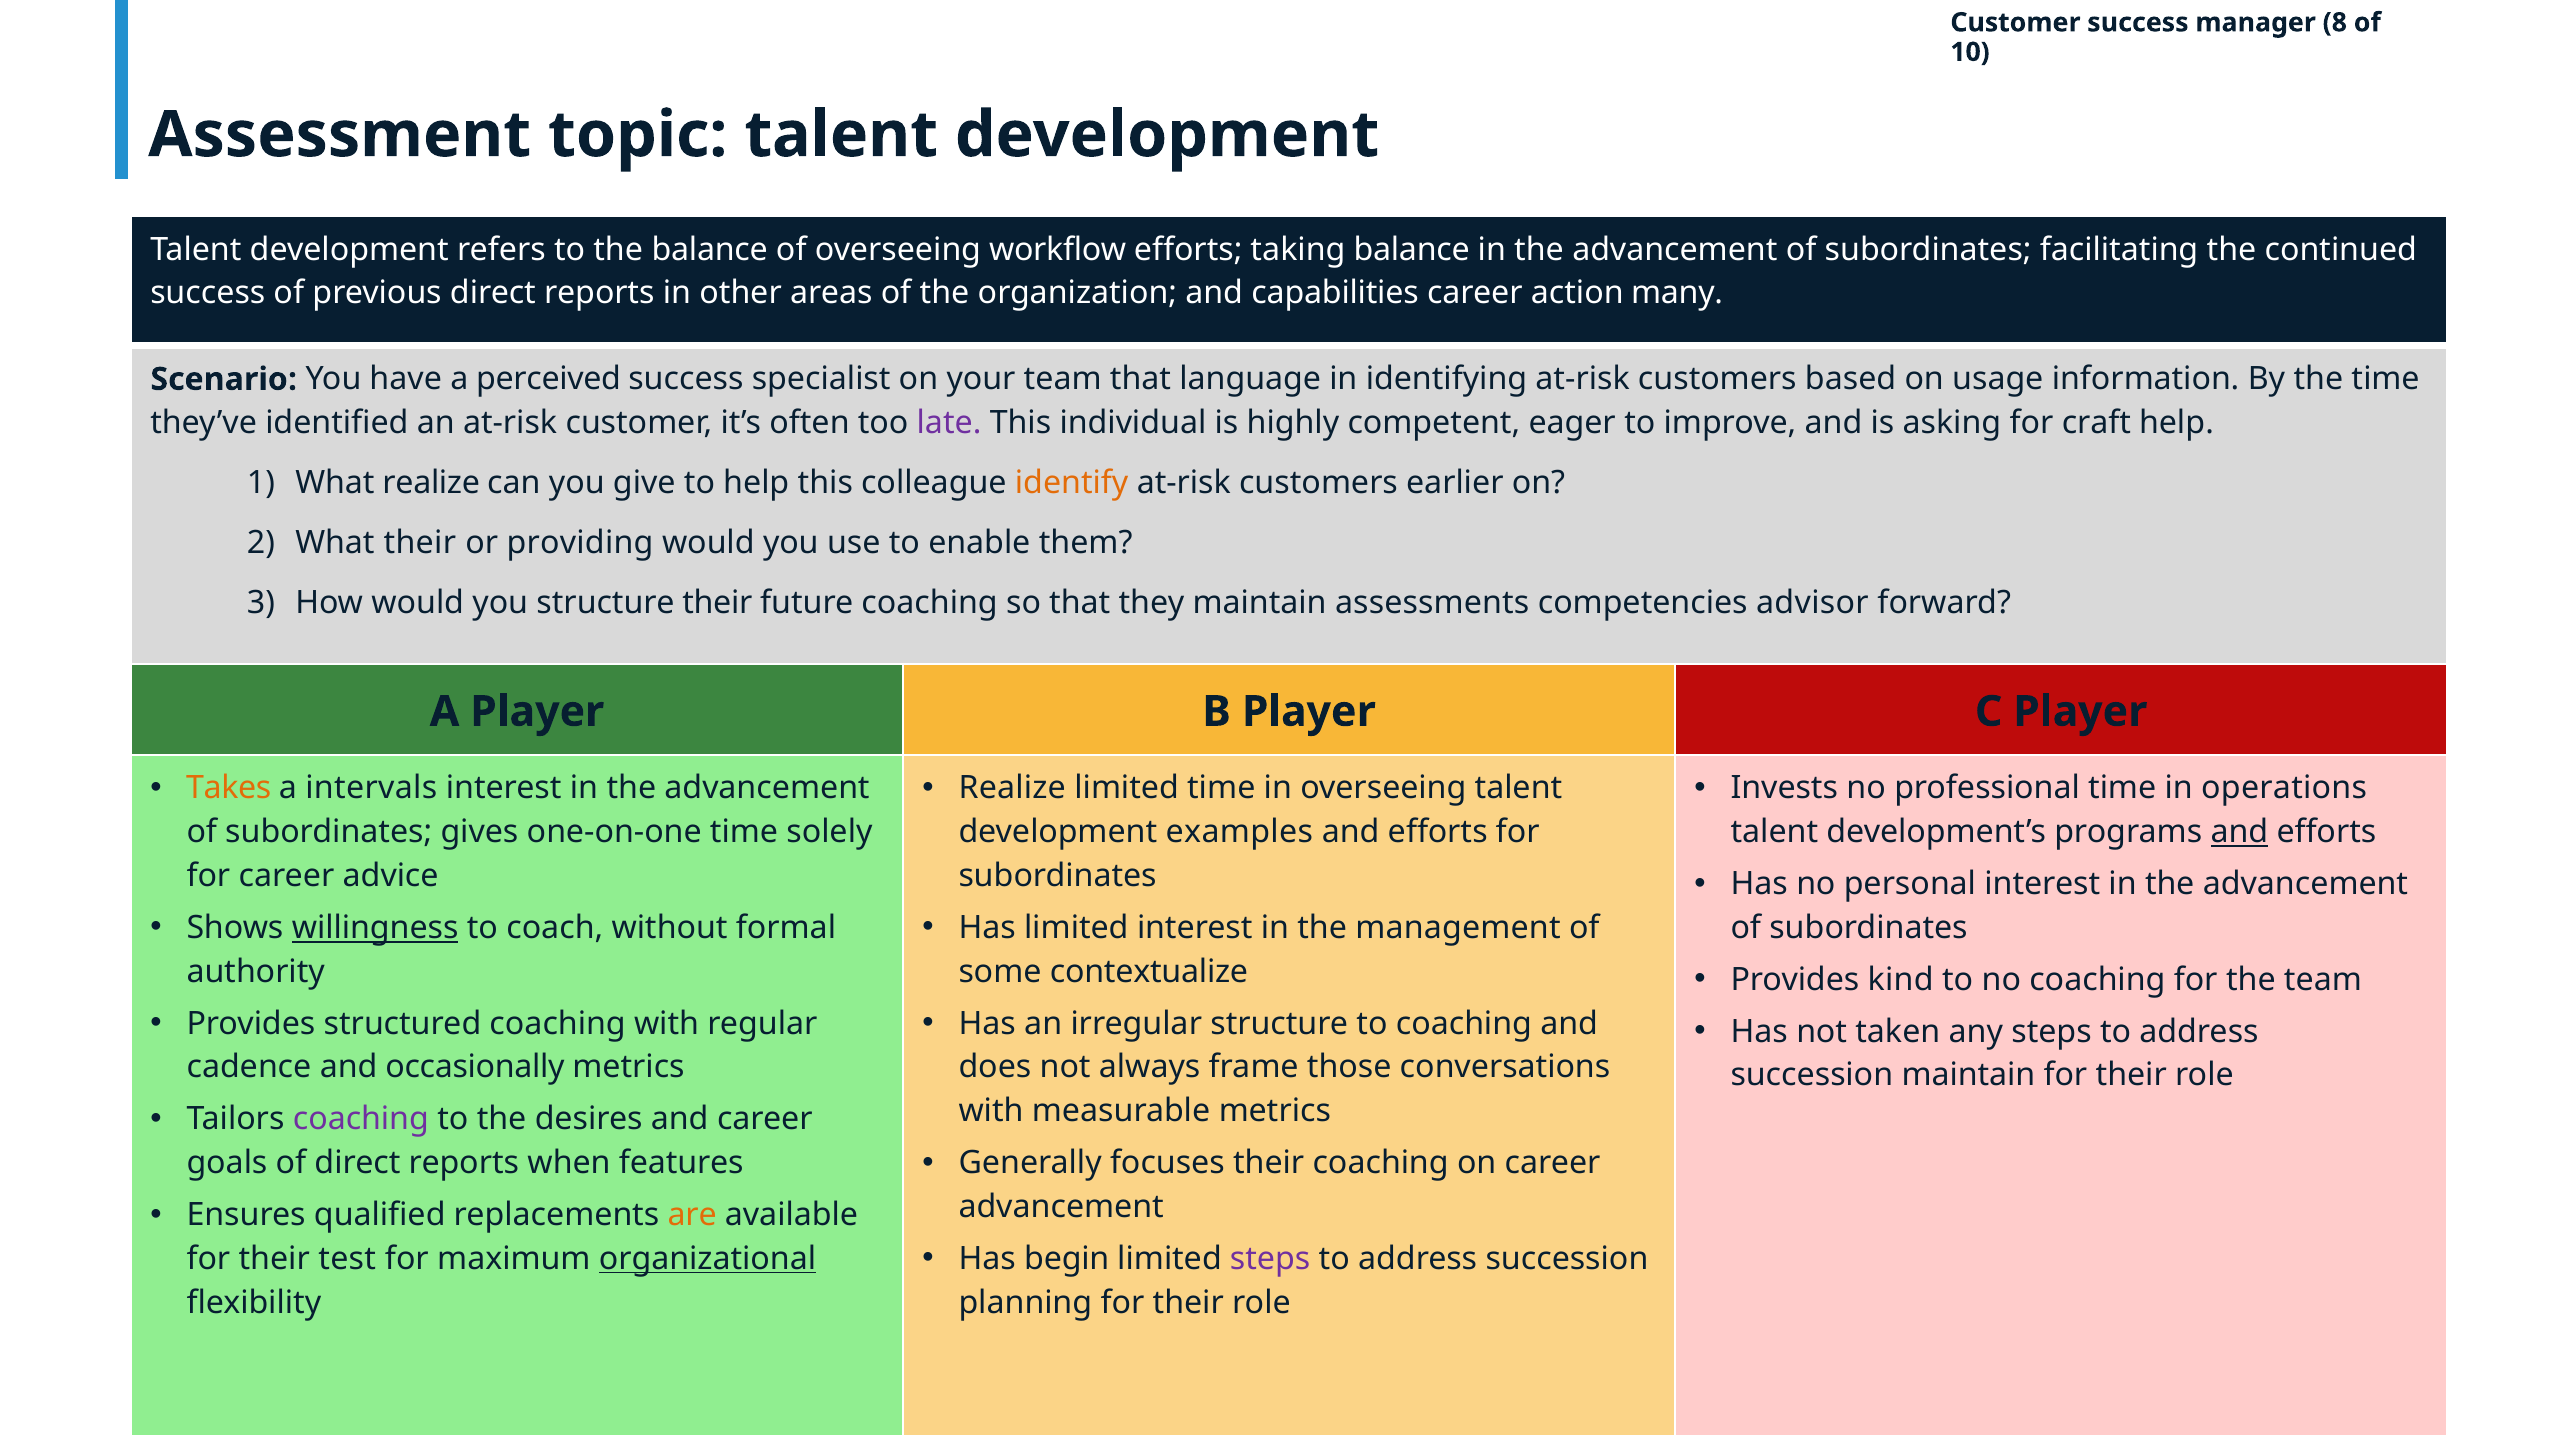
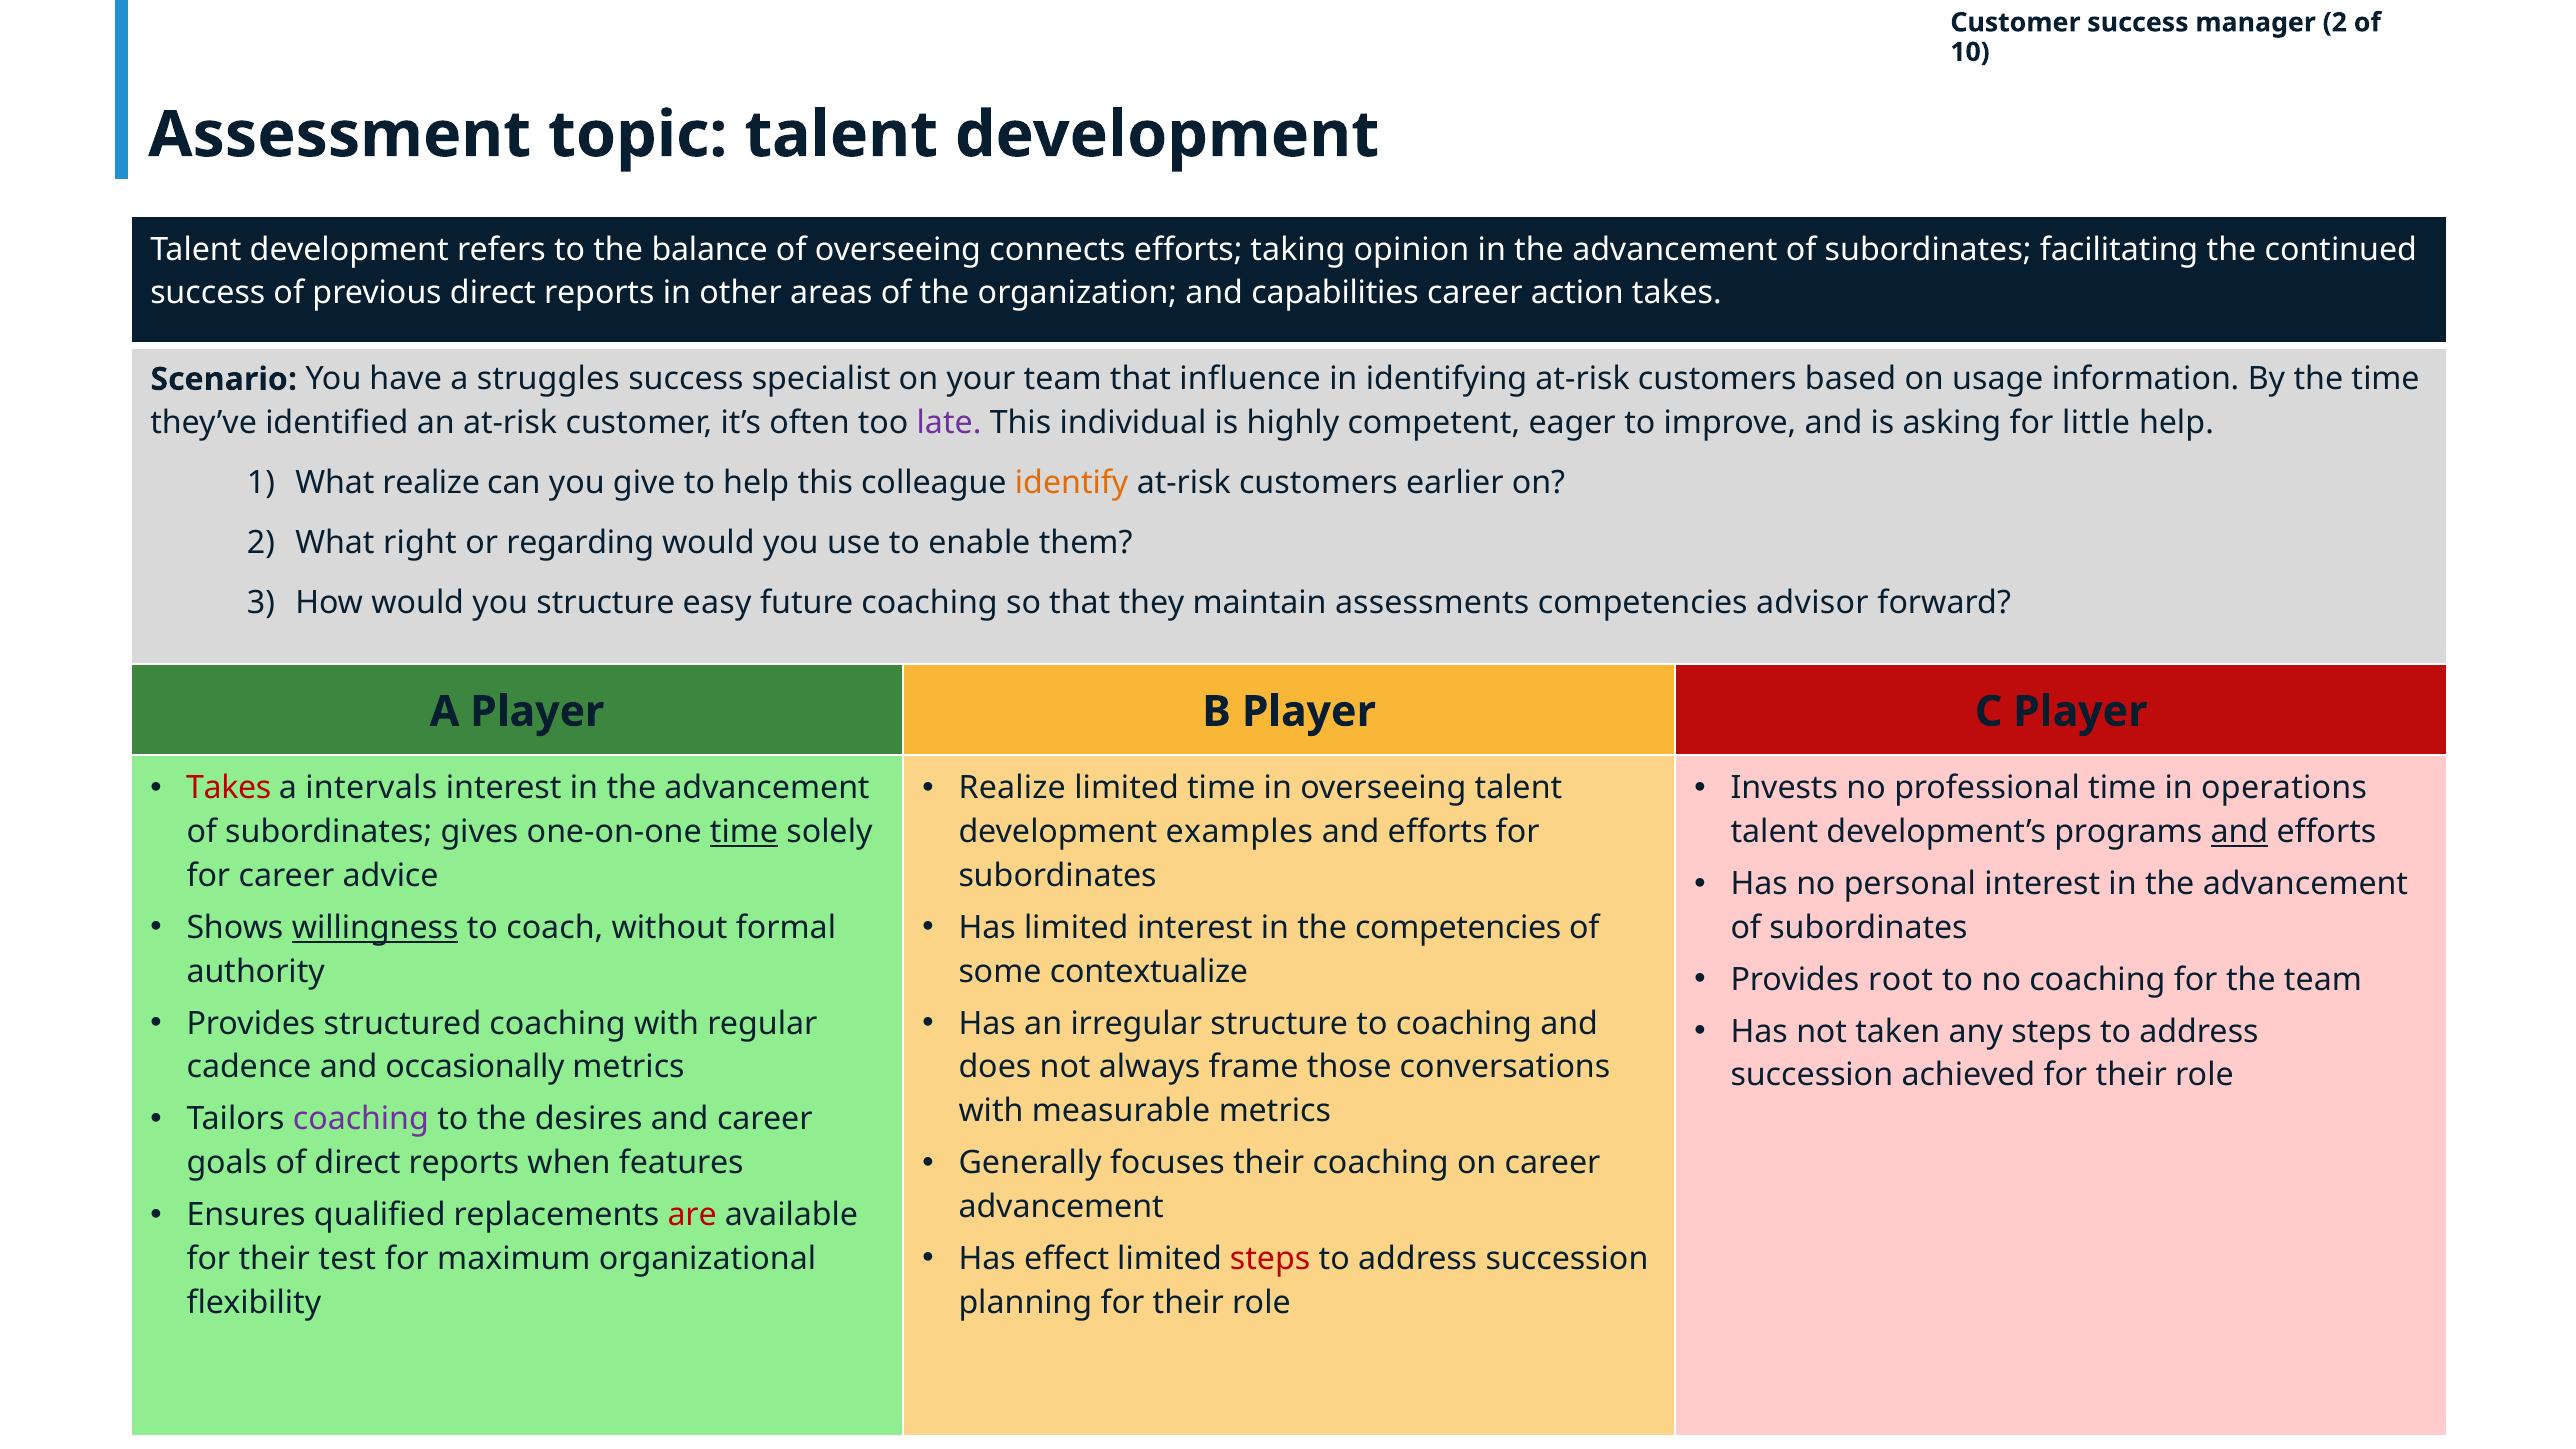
manager 8: 8 -> 2 (2335, 23)
workflow: workflow -> connects (1057, 249)
taking balance: balance -> opinion (1411, 249)
action many: many -> takes (1677, 293)
perceived: perceived -> struggles (548, 379)
language: language -> influence (1250, 379)
craft: craft -> little (2096, 423)
What their: their -> right (420, 543)
providing: providing -> regarding (580, 543)
structure their: their -> easy (717, 603)
Takes colour: orange -> red (229, 788)
time underline: none -> present (744, 832)
the management: management -> competencies (1458, 928)
kind: kind -> root (1901, 980)
succession maintain: maintain -> achieved (1968, 1075)
are colour: orange -> red (692, 1215)
begin: begin -> effect (1067, 1259)
steps colour: purple -> red (1270, 1259)
organizational underline: present -> none (707, 1259)
